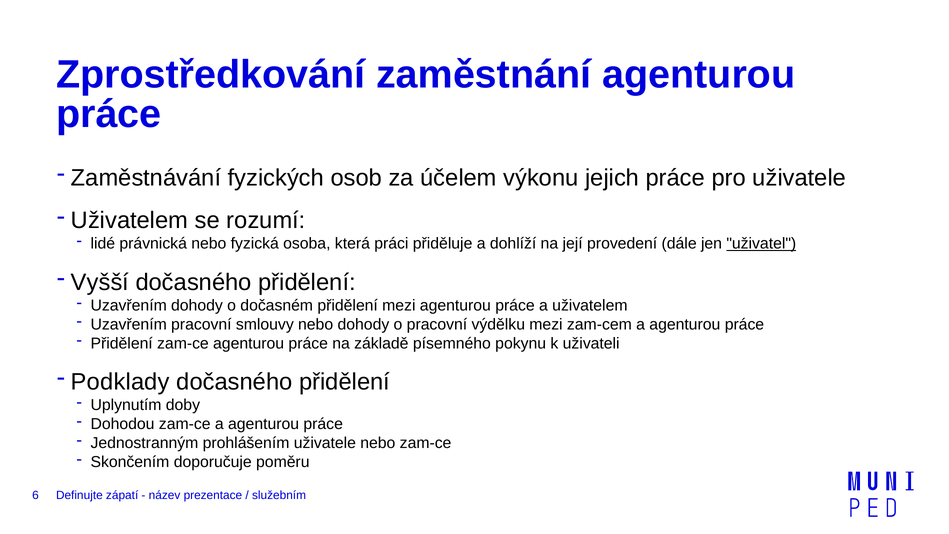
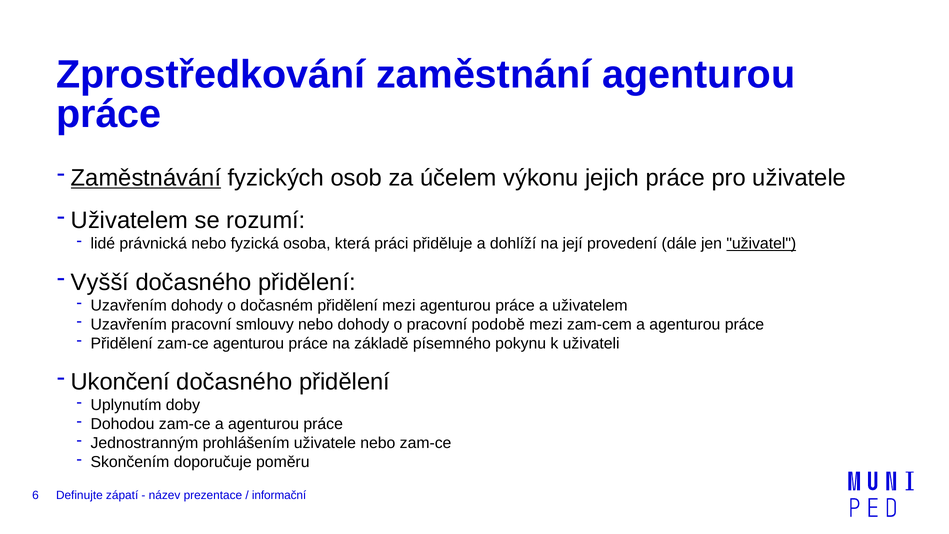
Zaměstnávání underline: none -> present (146, 178)
výdělku: výdělku -> podobě (498, 324)
Podklady: Podklady -> Ukončení (121, 382)
služebním: služebním -> informační (279, 495)
